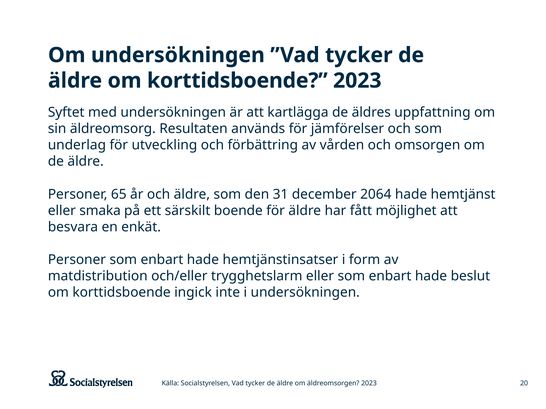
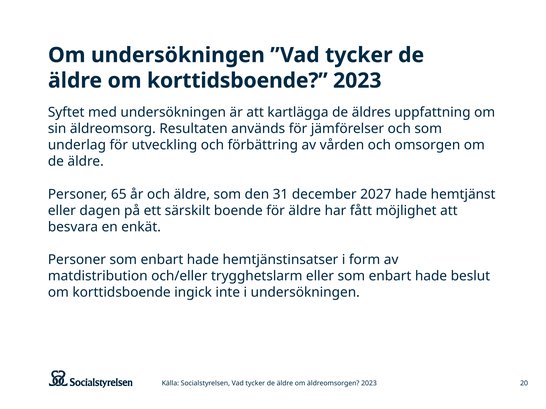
2064: 2064 -> 2027 (376, 194)
smaka: smaka -> dagen (100, 211)
